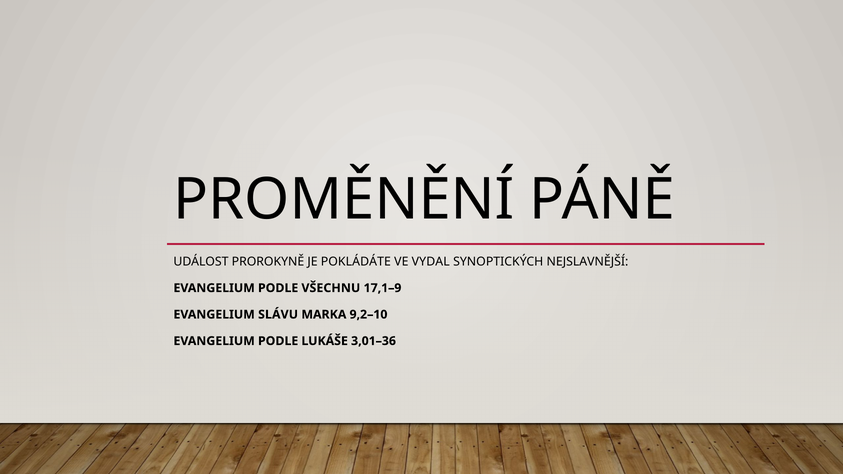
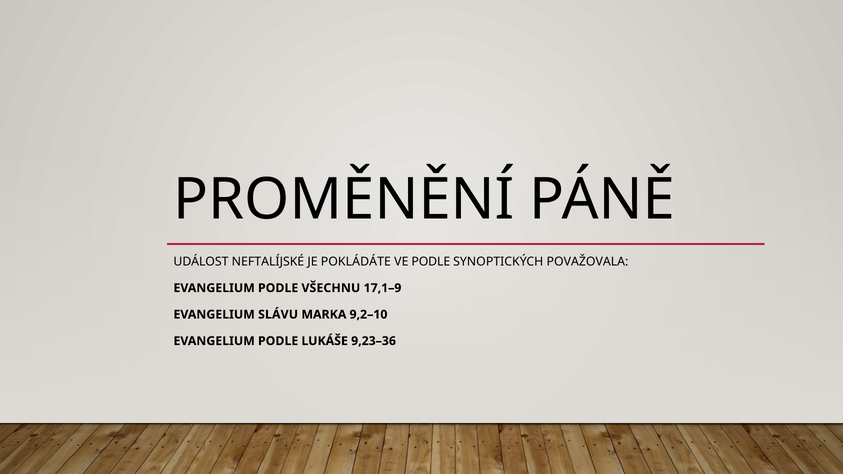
PROROKYNĚ: PROROKYNĚ -> NEFTALÍJSKÉ (268, 262)
VE VYDAL: VYDAL -> PODLE (431, 262)
NEJSLAVNĚJŠÍ: NEJSLAVNĚJŠÍ -> POVAŽOVALA (587, 262)
3,01–36: 3,01–36 -> 9,23–36 (374, 341)
